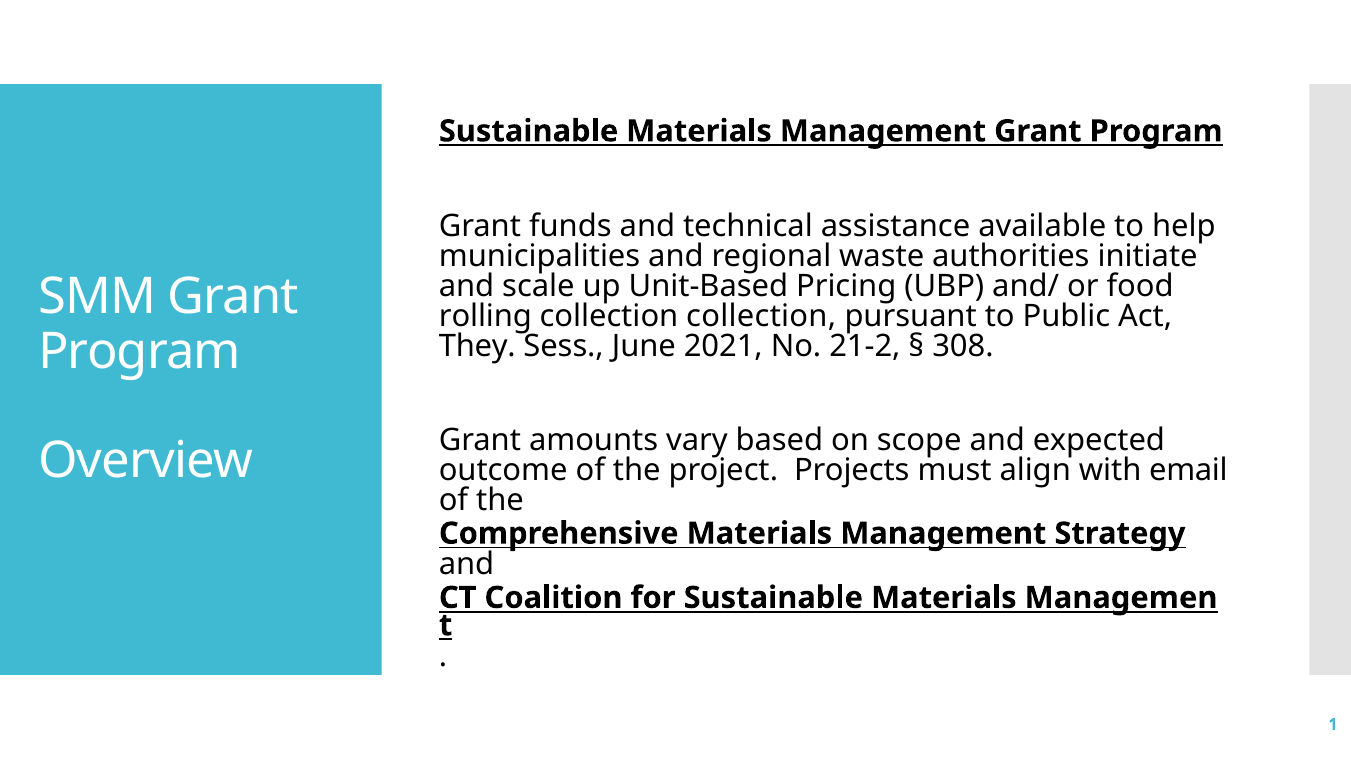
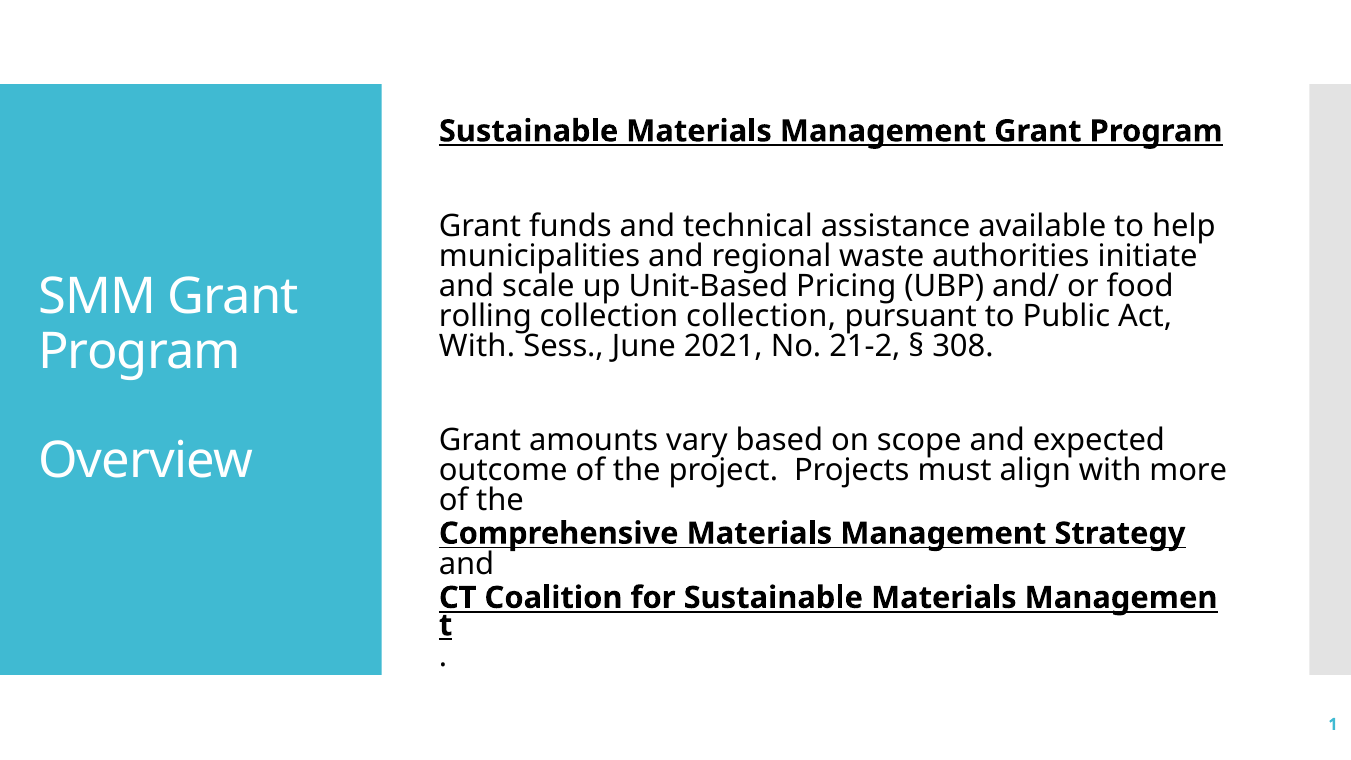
They: They -> With (477, 346)
email: email -> more (1188, 470)
